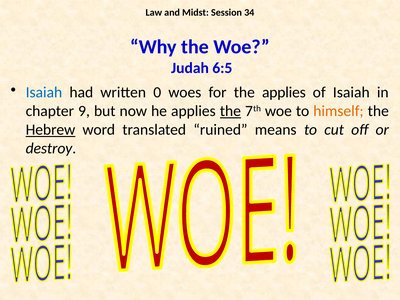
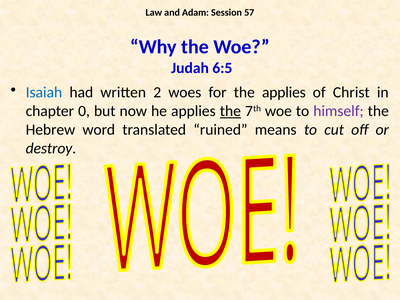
Midst: Midst -> Adam (195, 12)
34: 34 -> 57 (249, 12)
0: 0 -> 2 (157, 92)
of Isaiah: Isaiah -> Christ (351, 92)
9: 9 -> 0 (84, 111)
himself colour: orange -> purple (338, 111)
Hebrew underline: present -> none (50, 130)
